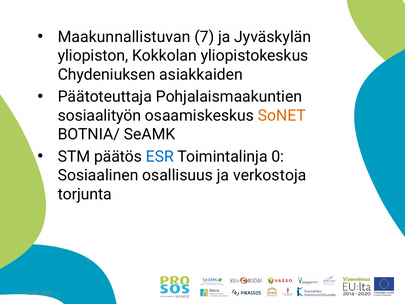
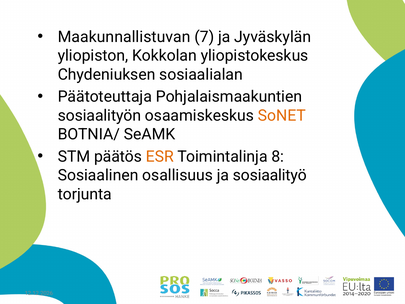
asiakkaiden: asiakkaiden -> sosiaalialan (201, 75)
ESR colour: blue -> orange (160, 156)
0: 0 -> 8 (278, 156)
verkostoja: verkostoja -> sosiaalityö (270, 175)
